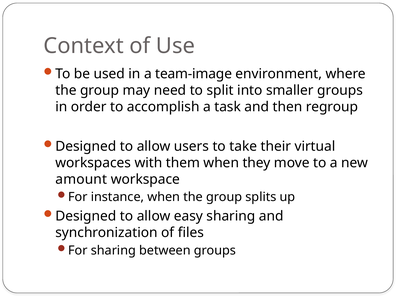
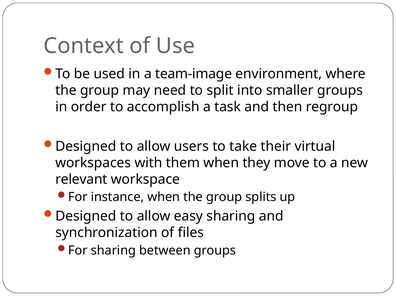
amount: amount -> relevant (81, 179)
